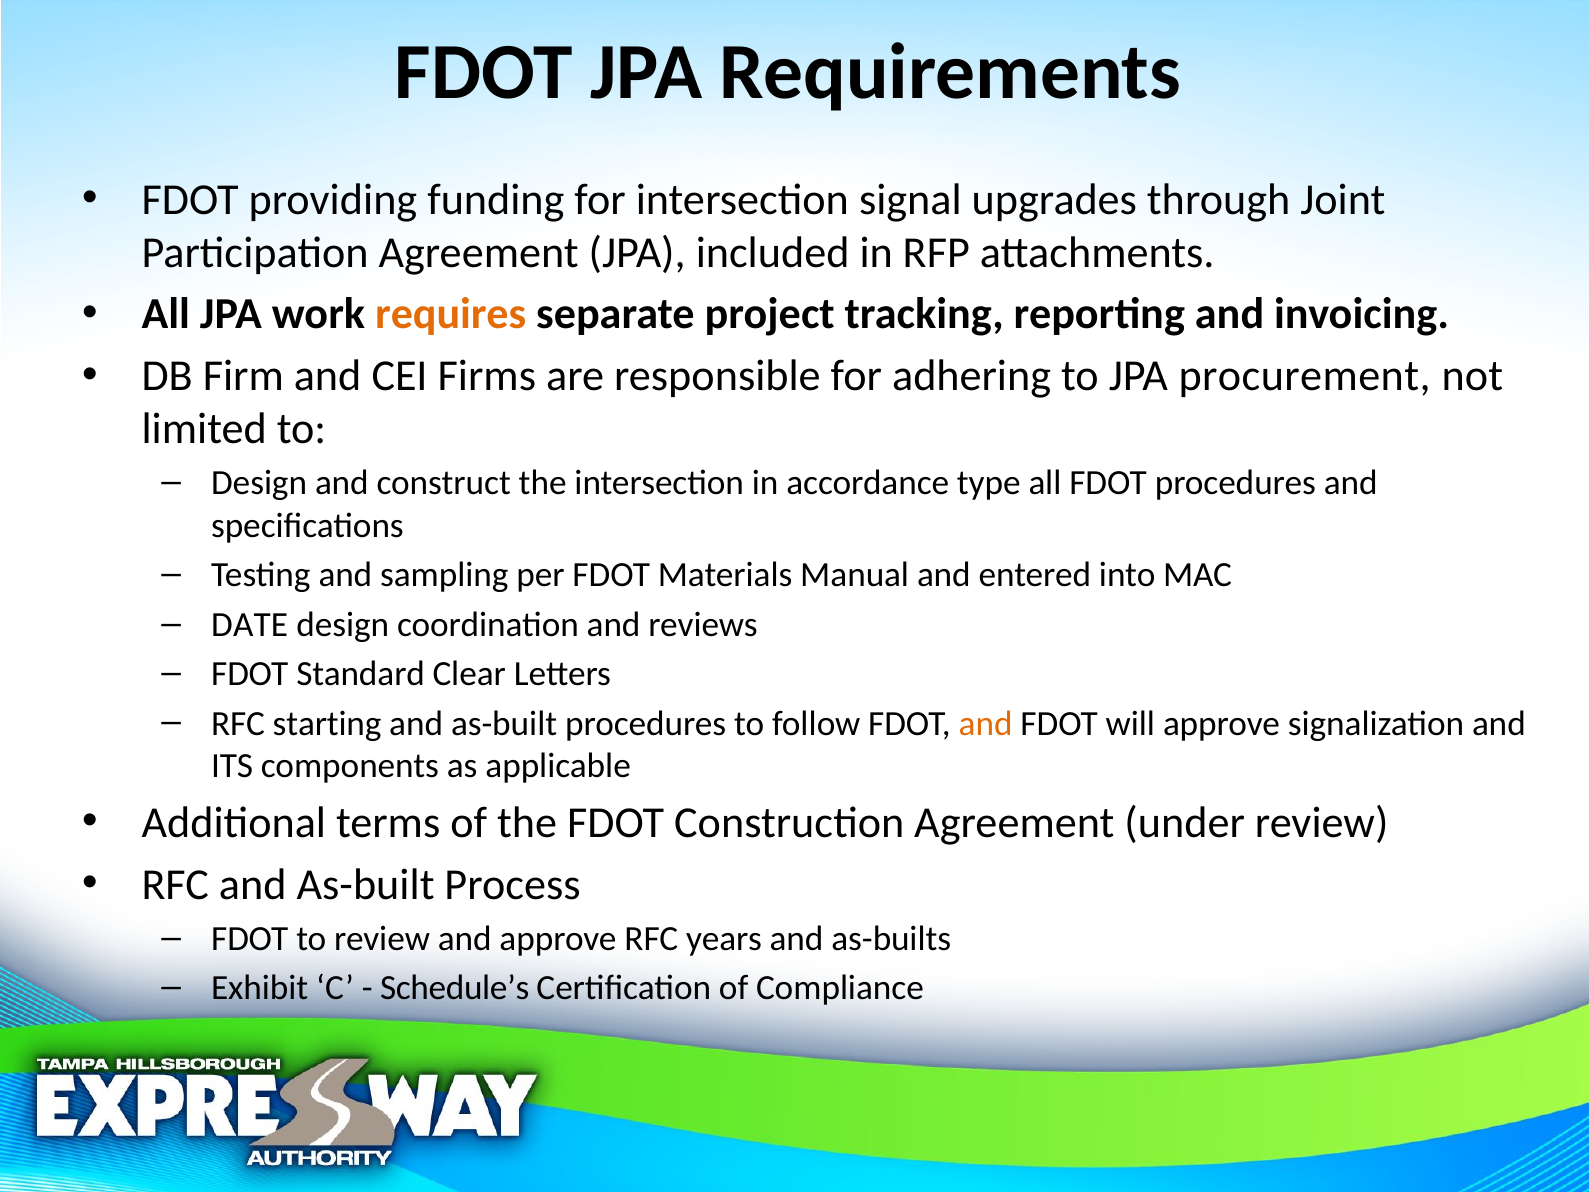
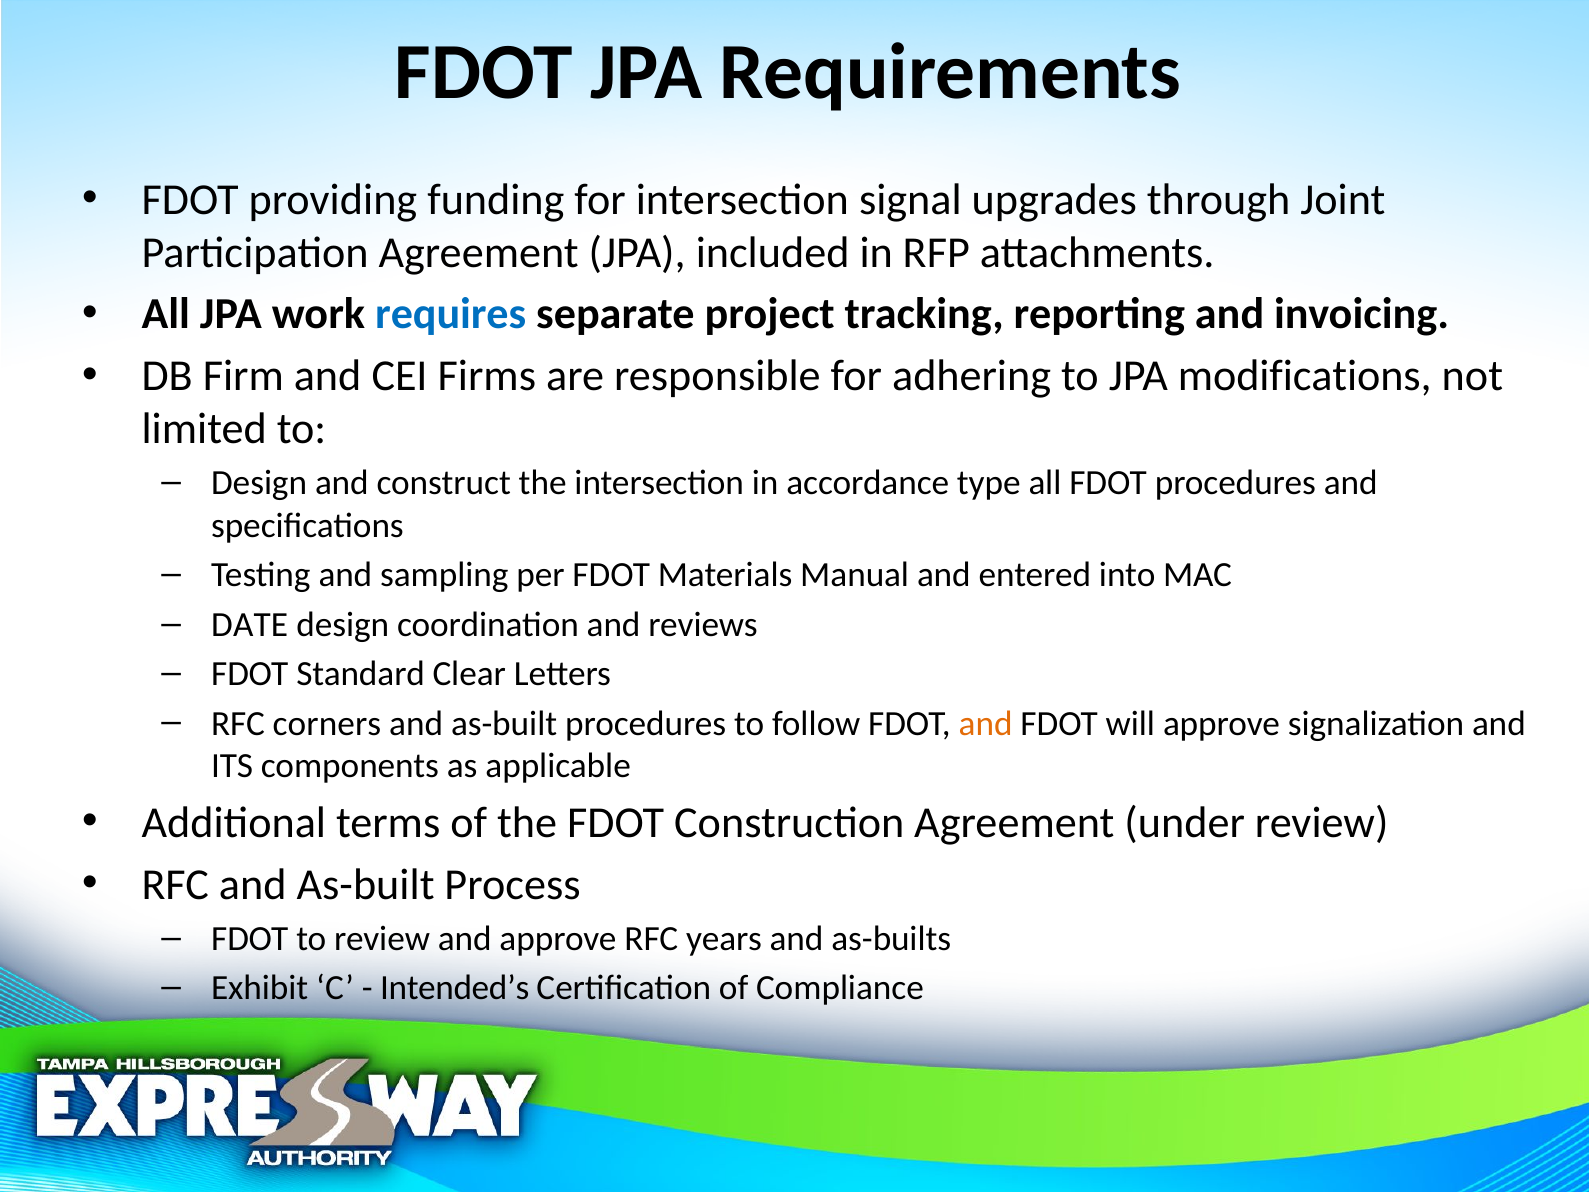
requires colour: orange -> blue (451, 314)
procurement: procurement -> modifications (1305, 376)
starting: starting -> corners (327, 723)
Schedule’s: Schedule’s -> Intended’s (455, 988)
